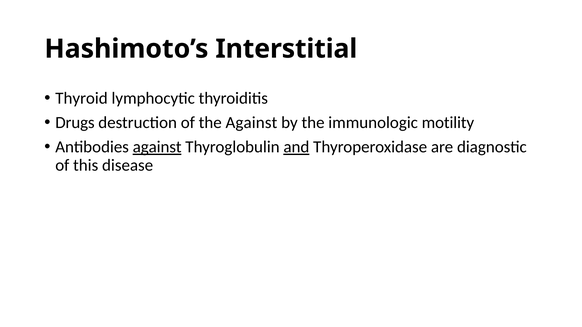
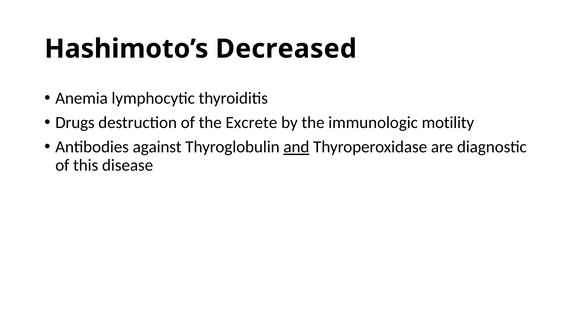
Interstitial: Interstitial -> Decreased (286, 49)
Thyroid: Thyroid -> Anemia (82, 98)
the Against: Against -> Excrete (251, 123)
against underline: present -> none (157, 147)
